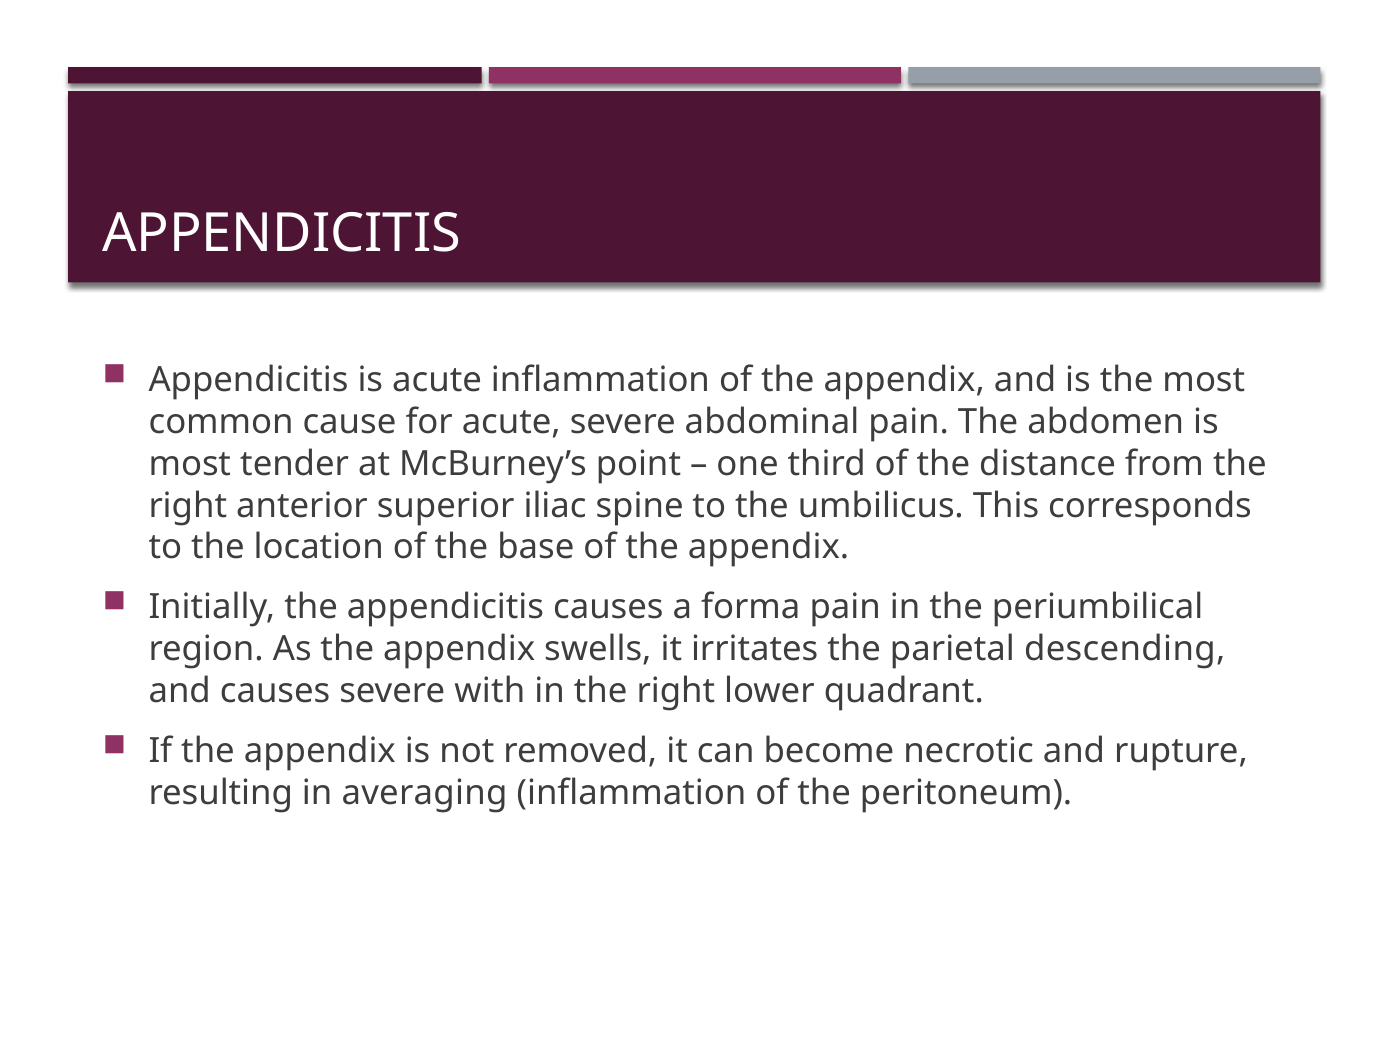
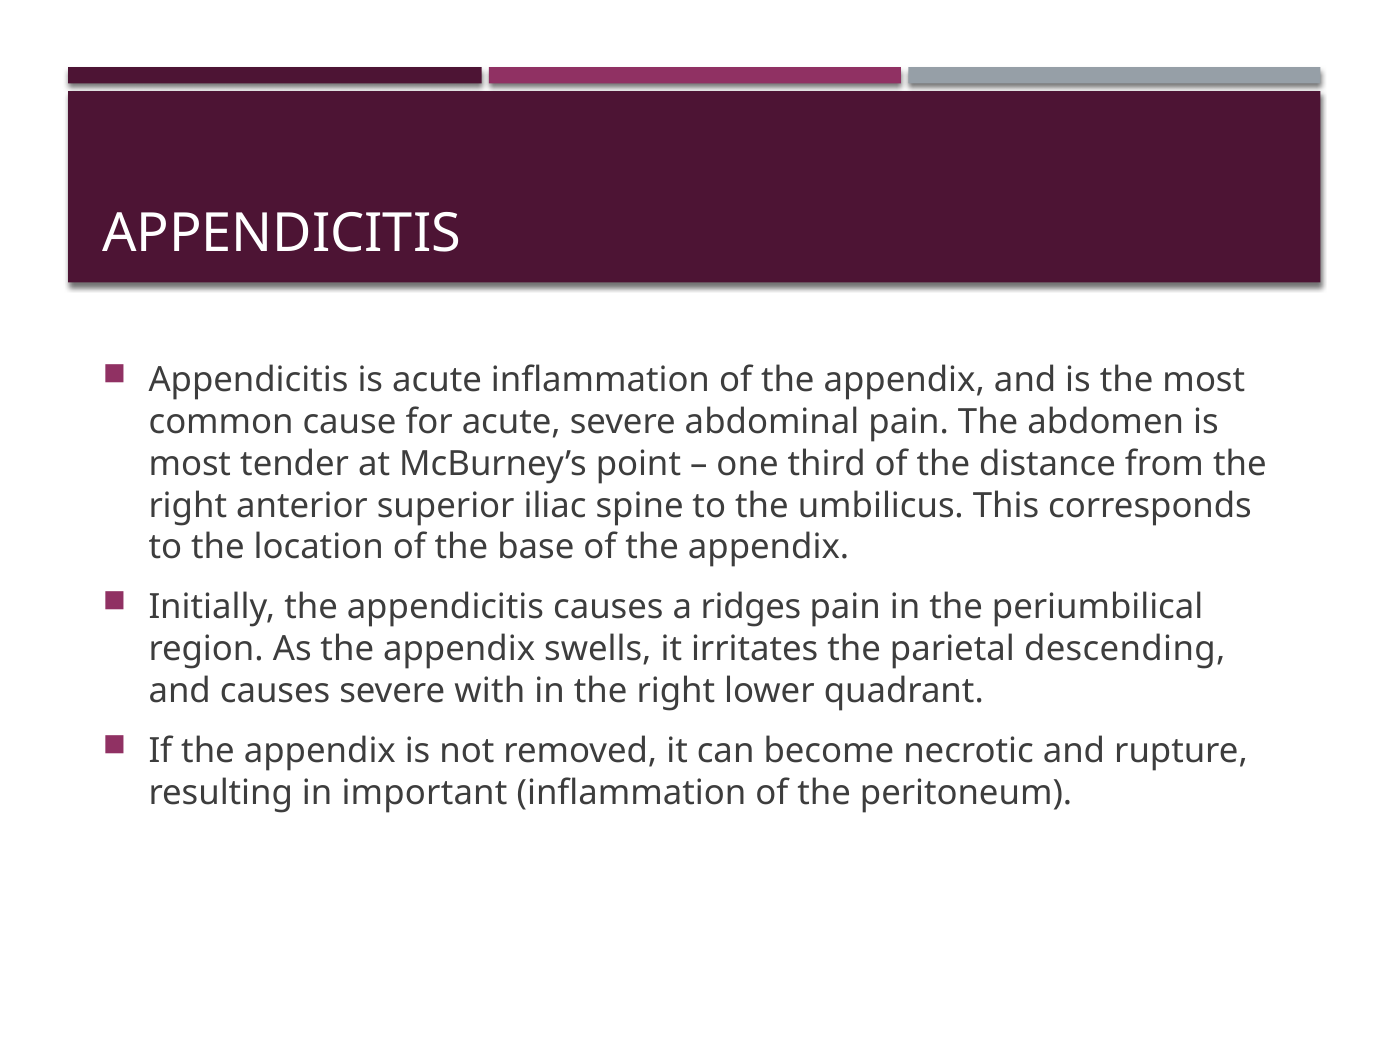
forma: forma -> ridges (751, 608)
averaging: averaging -> important (424, 793)
